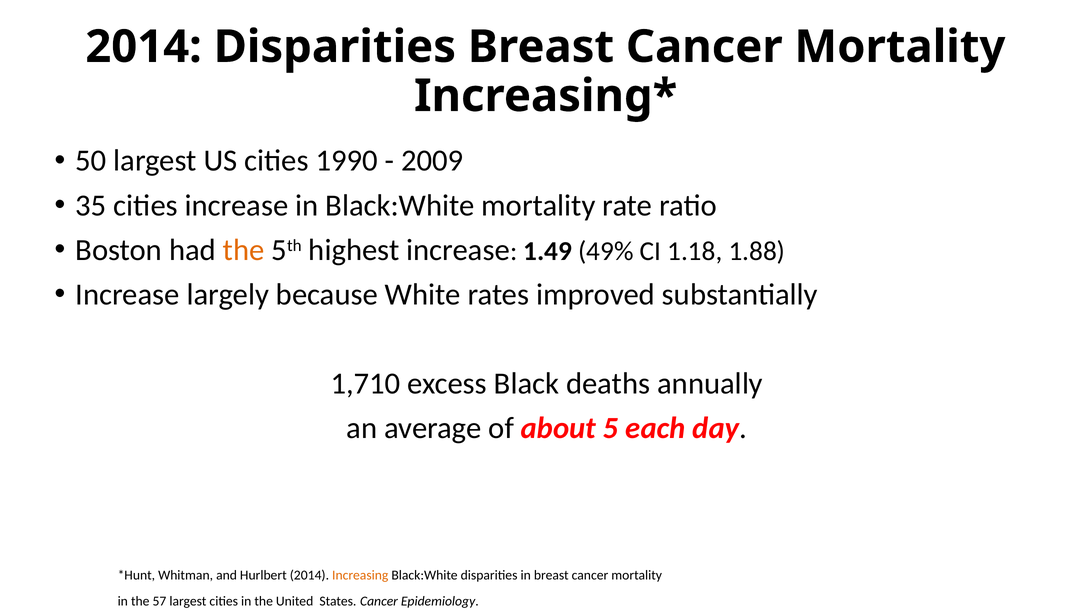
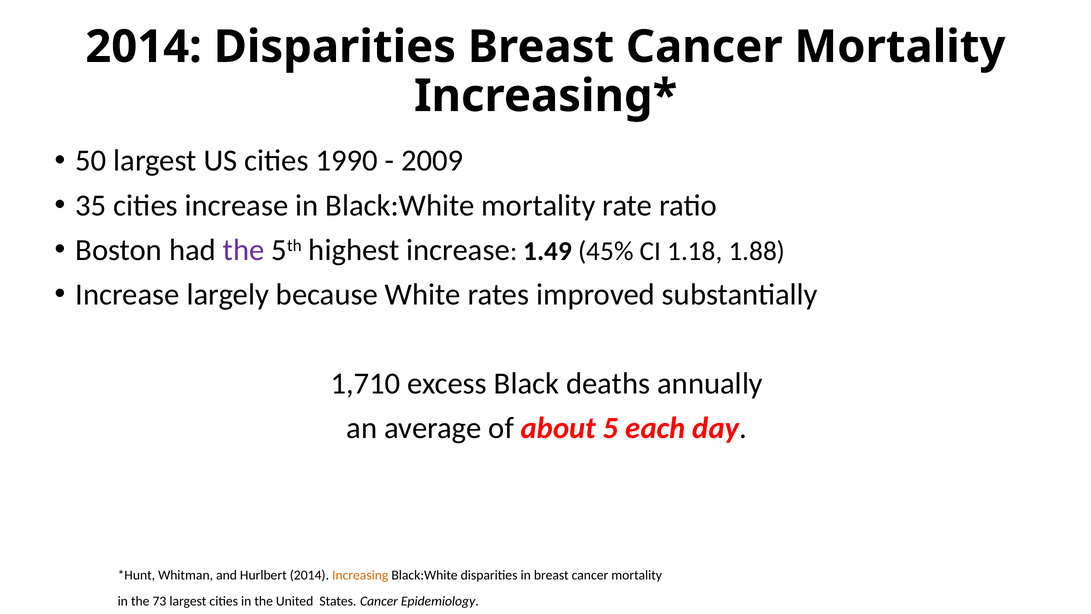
the colour: orange -> purple (244, 250)
49%: 49% -> 45% (606, 251)
57: 57 -> 73 (159, 601)
